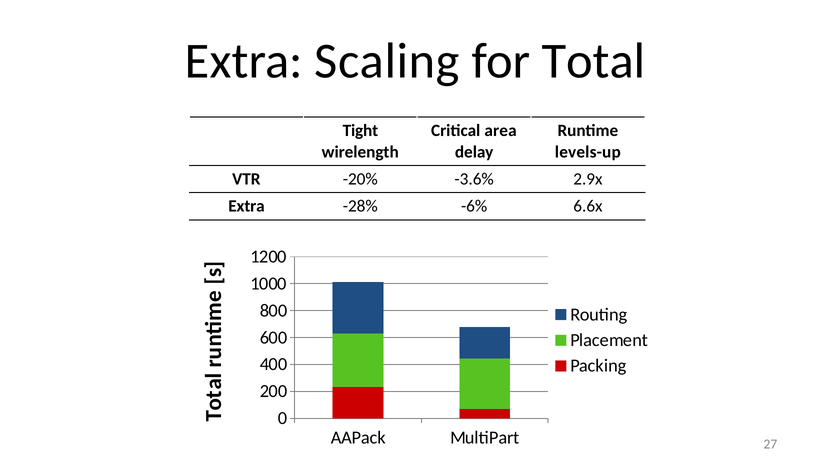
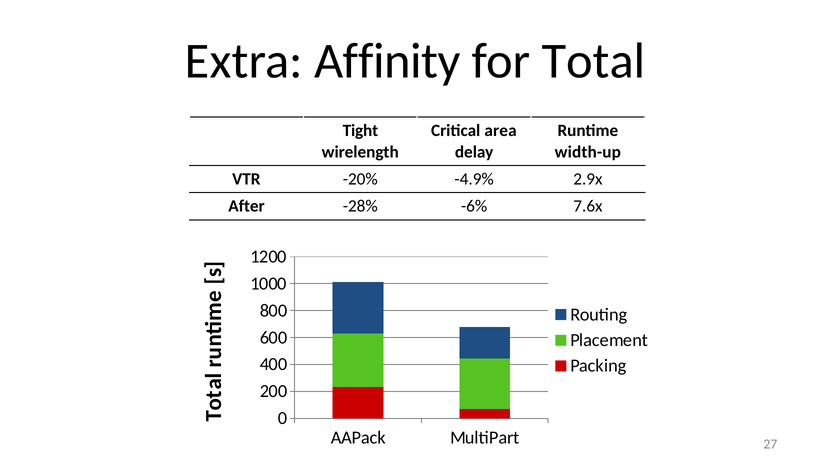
Scaling: Scaling -> Affinity (387, 61)
levels-up: levels-up -> width-up (588, 152)
-3.6%: -3.6% -> -4.9% (474, 179)
Extra: Extra -> After (246, 206)
6.6x: 6.6x -> 7.6x (588, 206)
